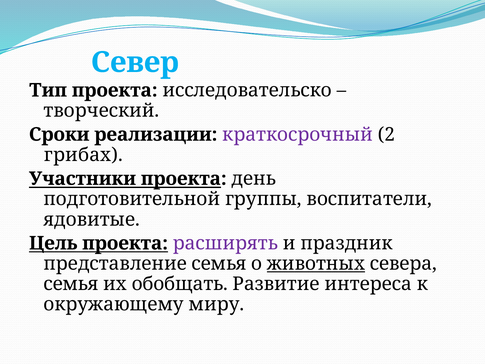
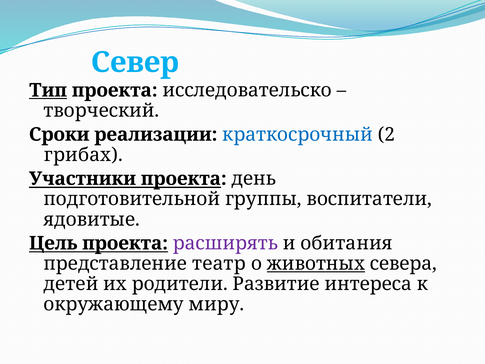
Тип underline: none -> present (48, 90)
краткосрочный colour: purple -> blue (298, 134)
праздник: праздник -> обитания (347, 243)
представление семья: семья -> театр (219, 263)
семья: семья -> детей (71, 284)
обобщать: обобщать -> родители (180, 284)
